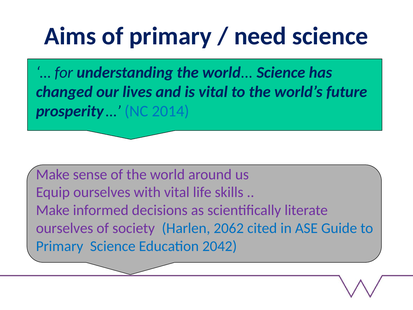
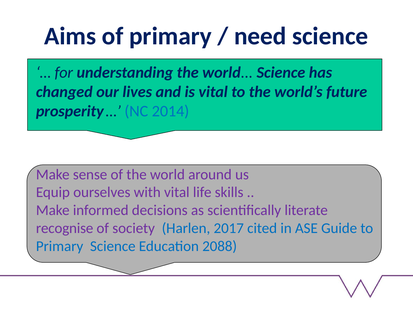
ourselves: ourselves -> recognise (65, 228)
2062: 2062 -> 2017 (229, 228)
2042: 2042 -> 2088 (220, 246)
